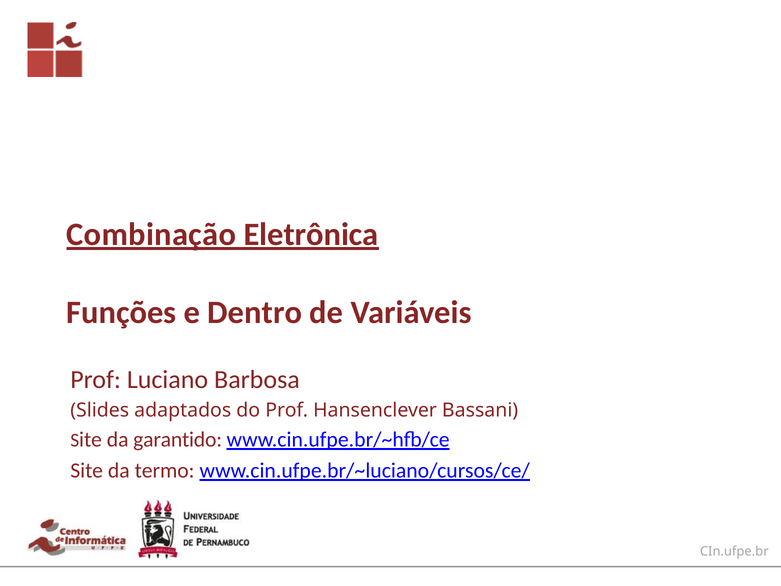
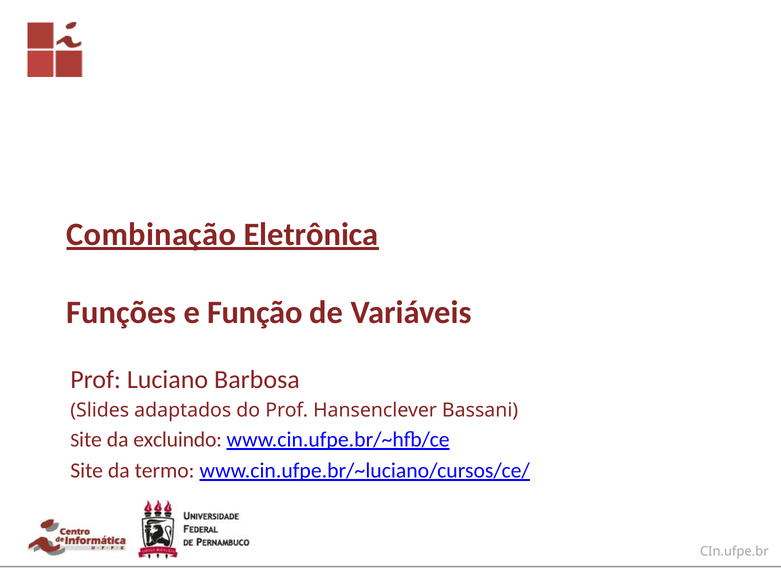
Dentro: Dentro -> Função (255, 312)
garantido: garantido -> excluindo (178, 439)
